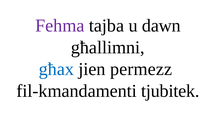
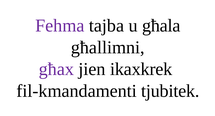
dawn: dawn -> għala (161, 26)
għax colour: blue -> purple (56, 69)
permezz: permezz -> ikaxkrek (141, 69)
